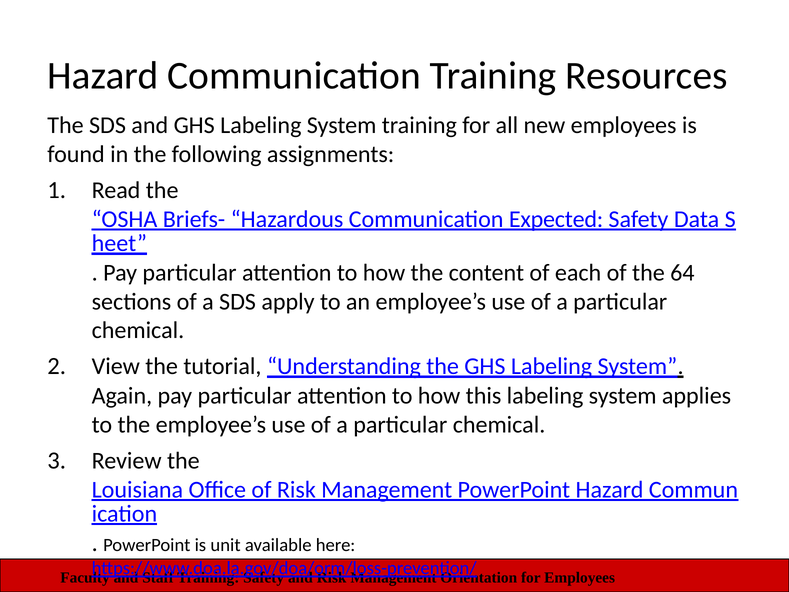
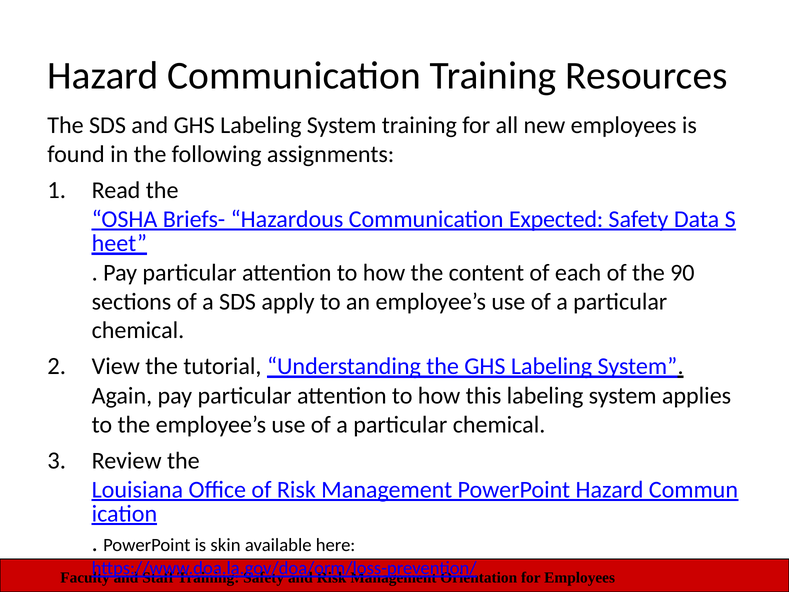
64: 64 -> 90 (682, 273)
unit: unit -> skin (226, 545)
